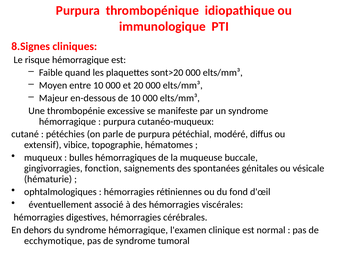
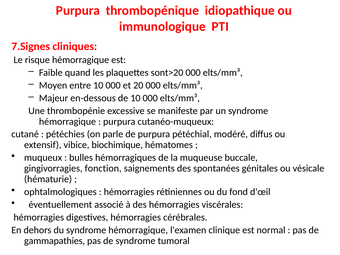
8.Signes: 8.Signes -> 7.Signes (31, 46)
topographie: topographie -> biochimique (117, 145)
ecchymotique: ecchymotique -> gammapathies (55, 241)
